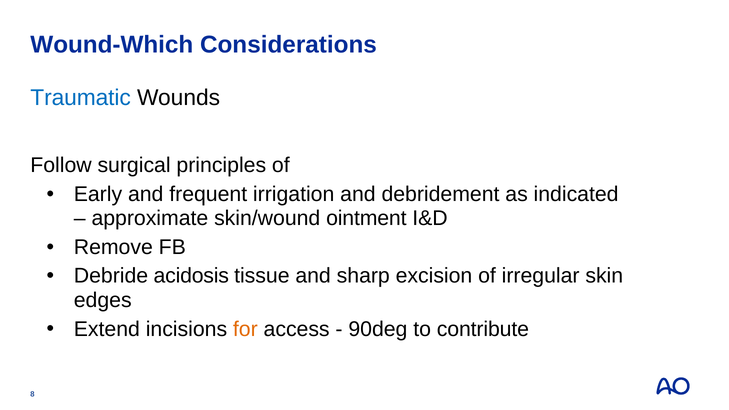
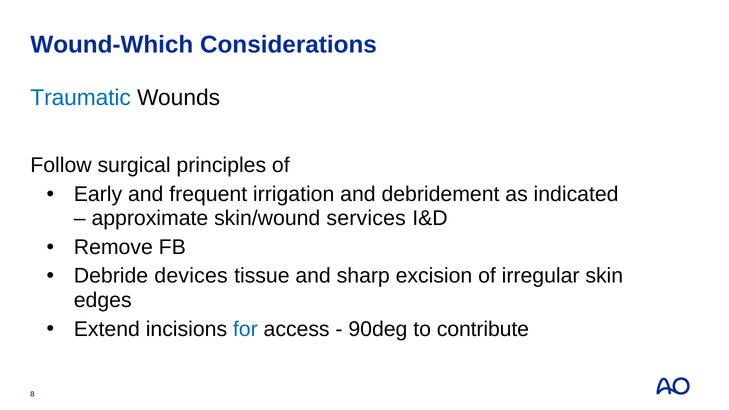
ointment: ointment -> services (366, 218)
acidosis: acidosis -> devices (191, 276)
for colour: orange -> blue (245, 329)
